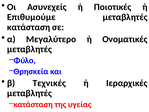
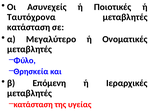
Επιθυμούμε: Επιθυμούμε -> Ταυτόχρονα (31, 17)
Τεχνικές: Τεχνικές -> Επόμενη (49, 83)
